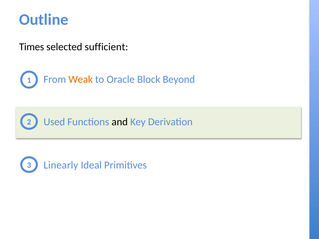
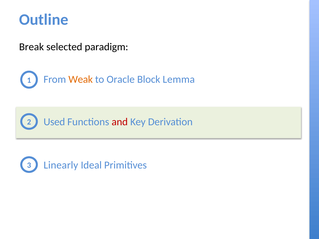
Times: Times -> Break (32, 47)
sufficient: sufficient -> paradigm (106, 47)
Beyond: Beyond -> Lemma (179, 79)
and colour: black -> red (120, 122)
